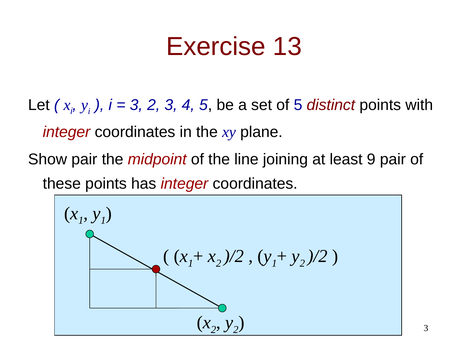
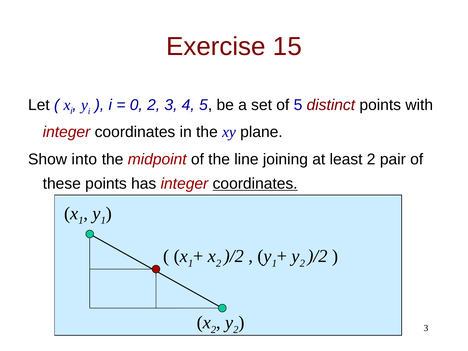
13: 13 -> 15 (287, 47)
3: 3 -> 0 (136, 105)
Show pair: pair -> into (84, 159)
least 9: 9 -> 2 (371, 159)
coordinates underline: none -> present (255, 184)
